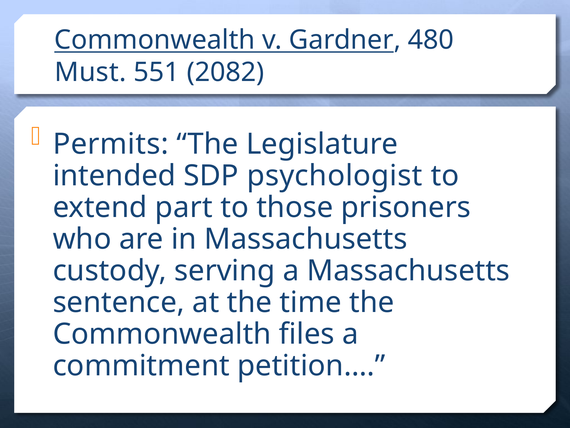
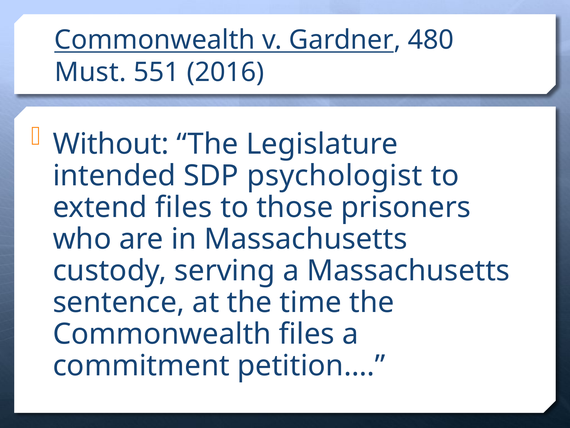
2082: 2082 -> 2016 (226, 72)
Permits: Permits -> Without (111, 144)
extend part: part -> files (184, 207)
